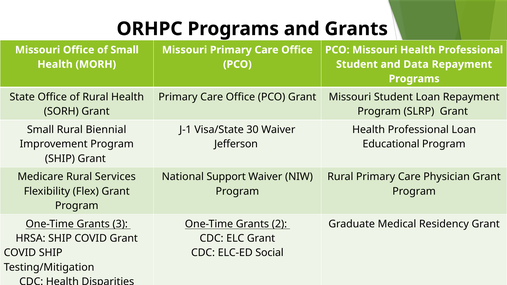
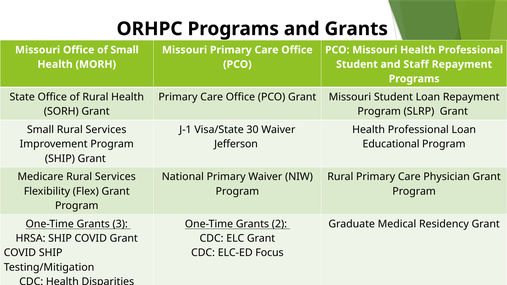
Data: Data -> Staff (416, 64)
Small Rural Biennial: Biennial -> Services (106, 130)
National Support: Support -> Primary (226, 177)
Social: Social -> Focus (270, 253)
